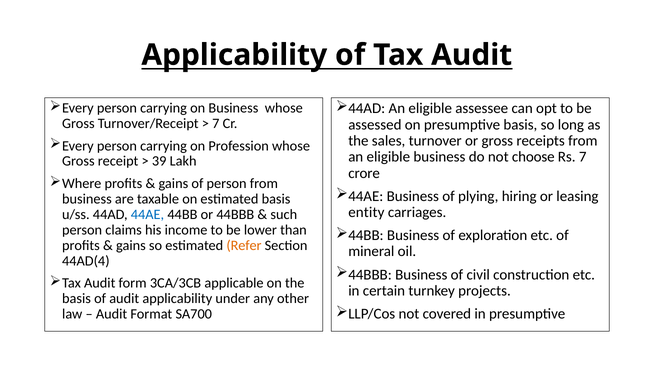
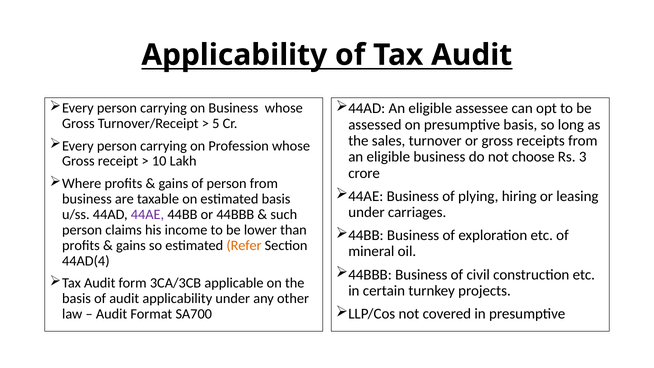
7: 7 -> 5 (216, 123)
Rs 7: 7 -> 3 (583, 157)
39: 39 -> 10 (159, 161)
entity: entity -> under (366, 212)
44AE colour: blue -> purple (148, 214)
